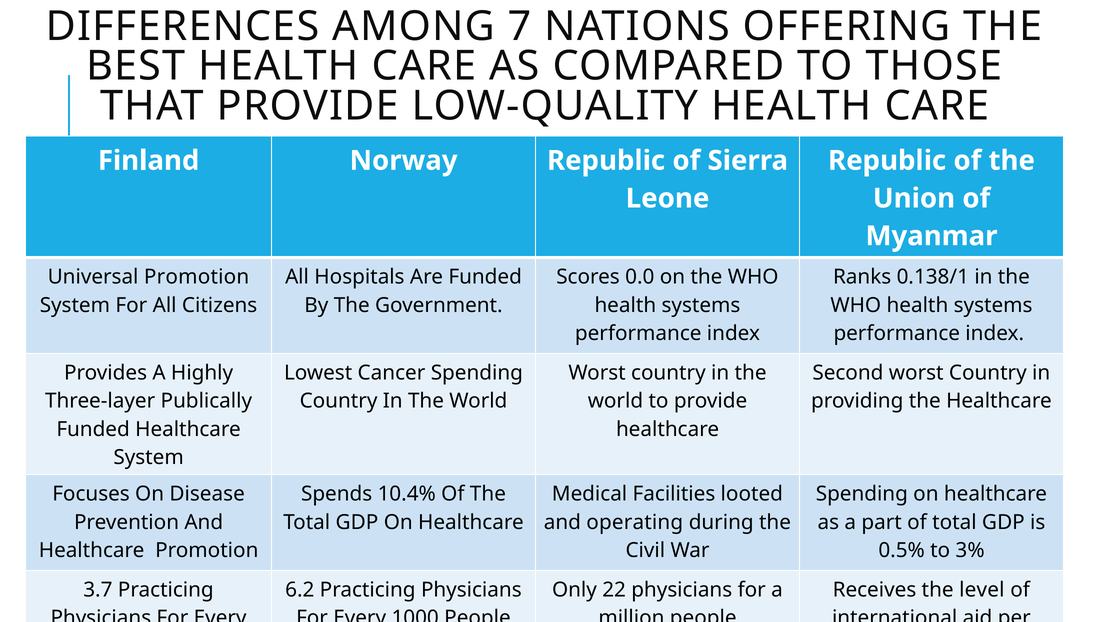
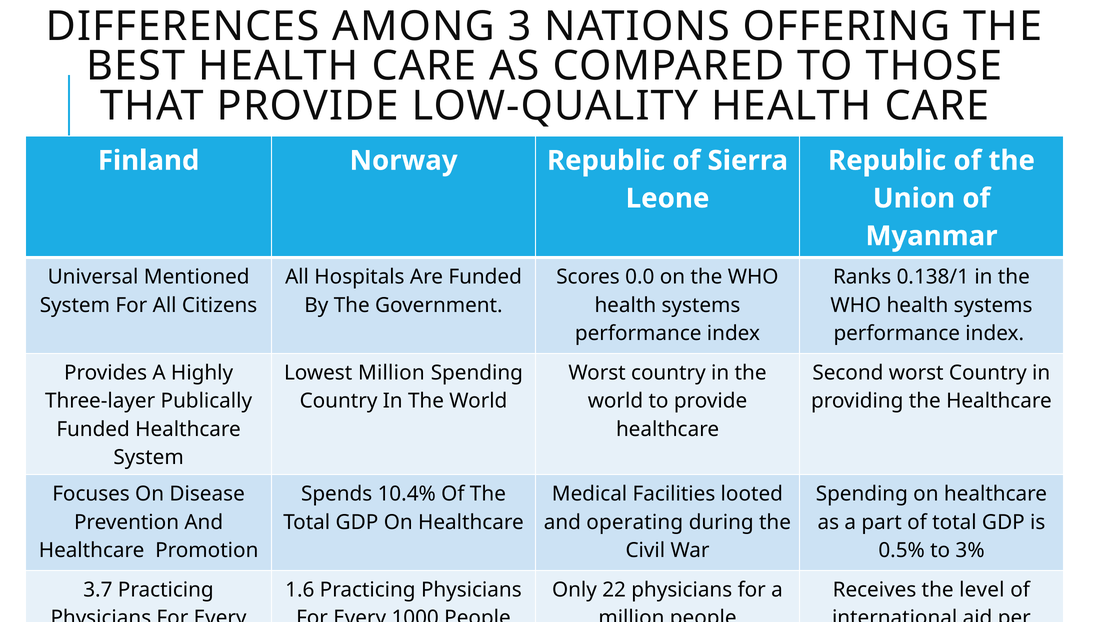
7: 7 -> 3 (520, 26)
Universal Promotion: Promotion -> Mentioned (197, 277)
Lowest Cancer: Cancer -> Million (391, 373)
6.2: 6.2 -> 1.6 (300, 589)
